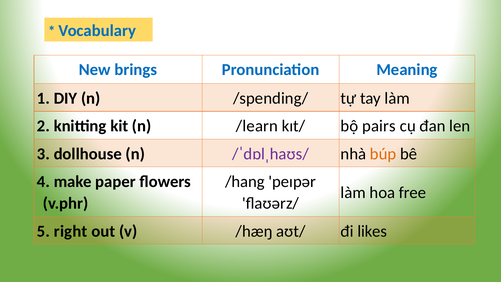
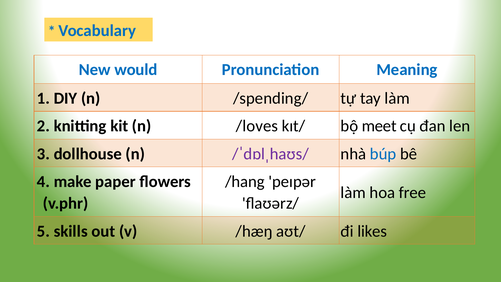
brings: brings -> would (136, 70)
/learn: /learn -> /loves (257, 126)
pairs: pairs -> meet (379, 126)
búp colour: orange -> blue (383, 154)
right: right -> skills (71, 231)
